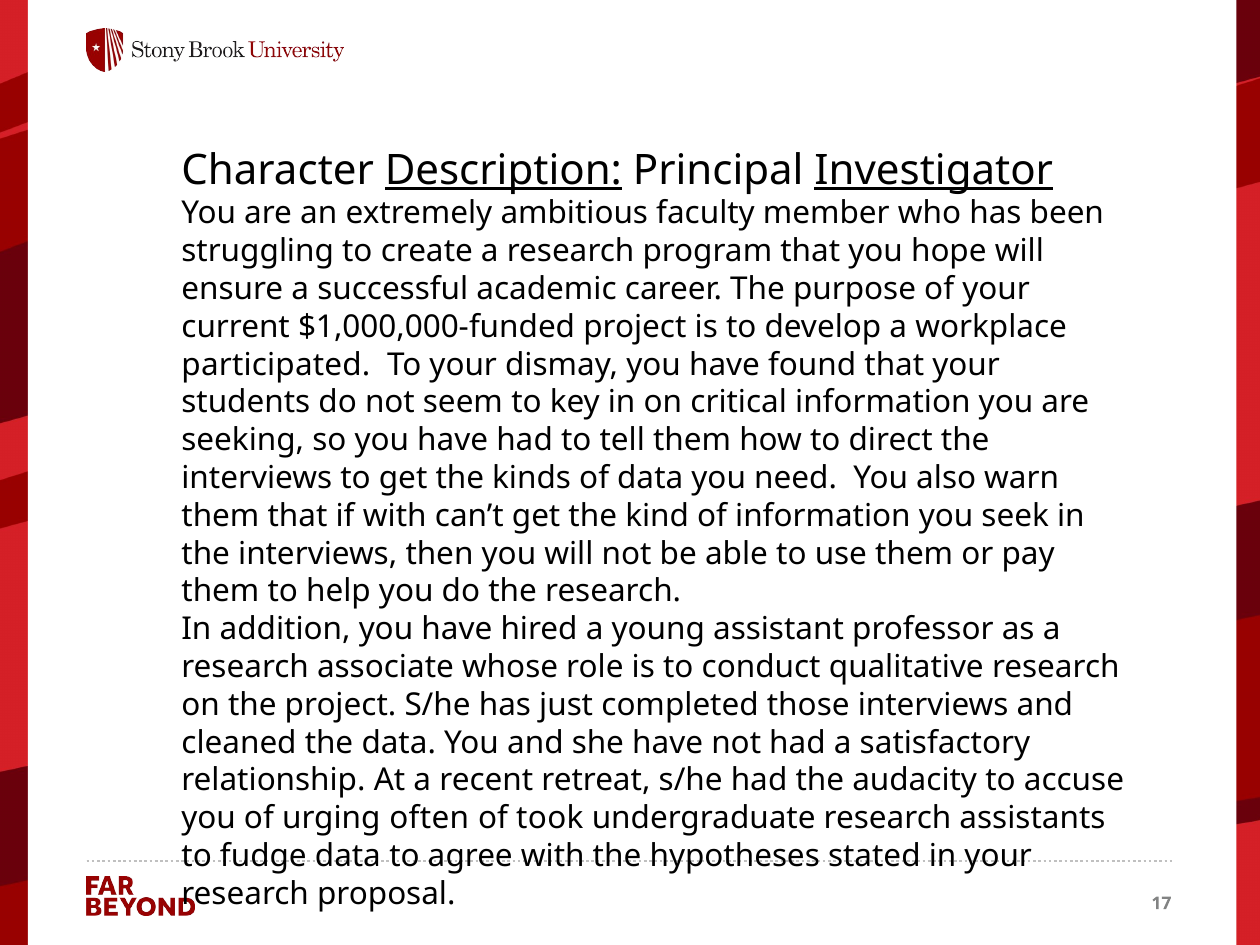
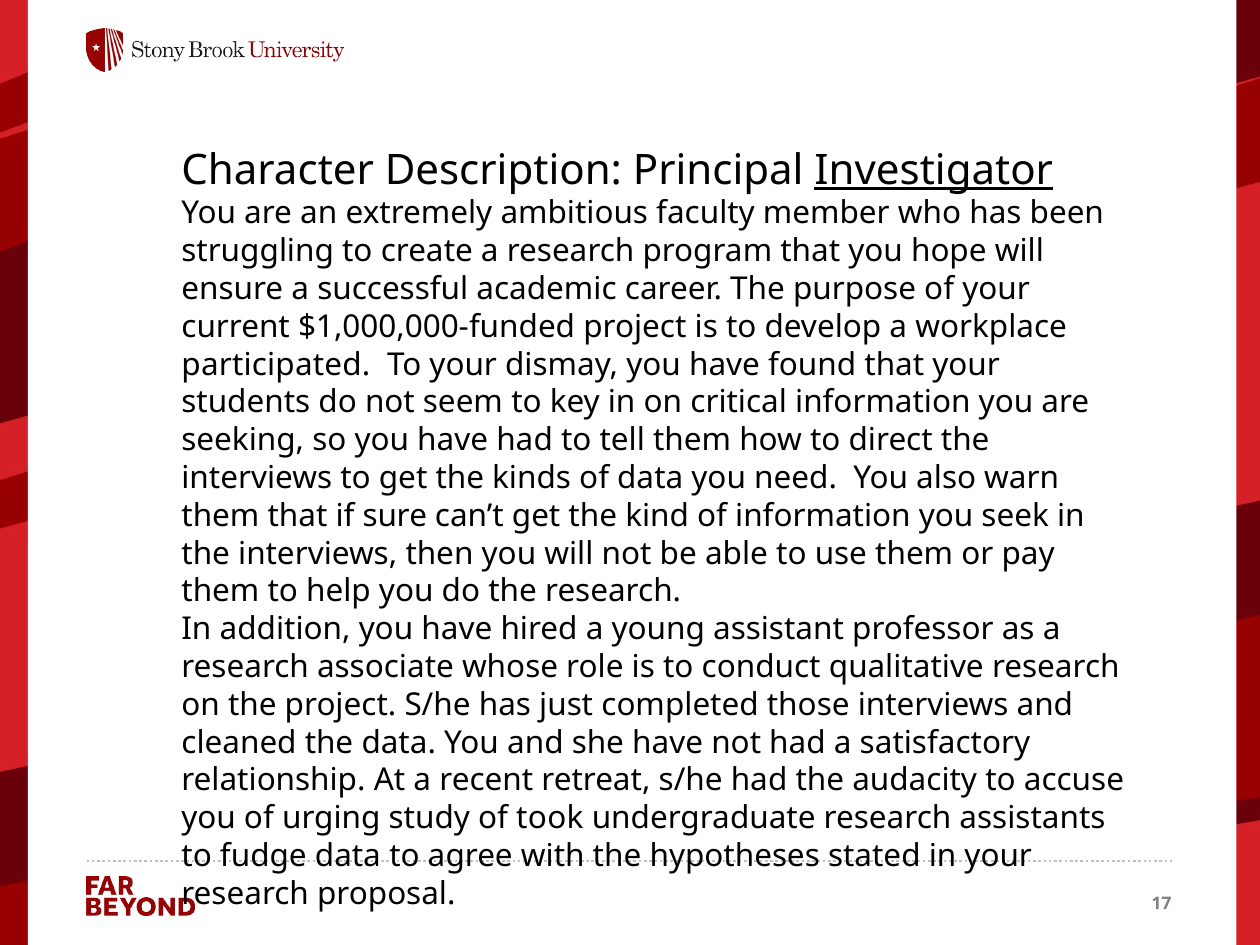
Description underline: present -> none (503, 170)
if with: with -> sure (395, 516)
often: often -> study (429, 818)
